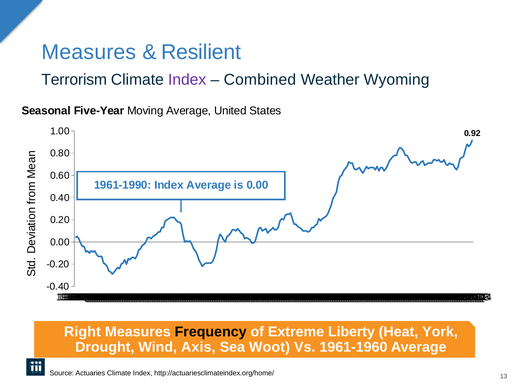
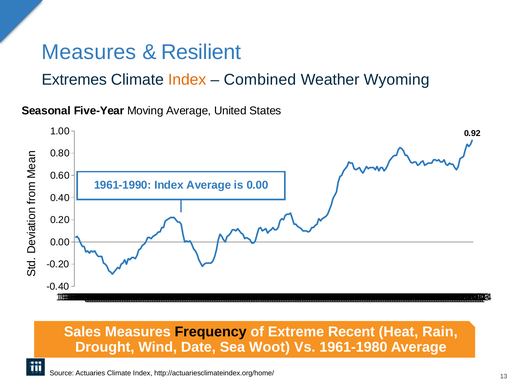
Terrorism: Terrorism -> Extremes (74, 80)
Index colour: purple -> orange (187, 80)
Right: Right -> Sales (82, 332)
Liberty: Liberty -> Recent (351, 332)
York: York -> Rain (440, 332)
Axis: Axis -> Date (198, 347)
1961-1960: 1961-1960 -> 1961-1980 (353, 347)
